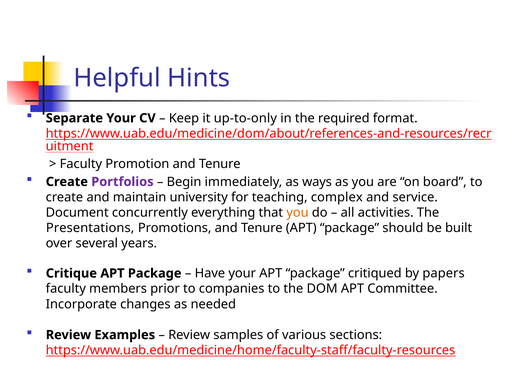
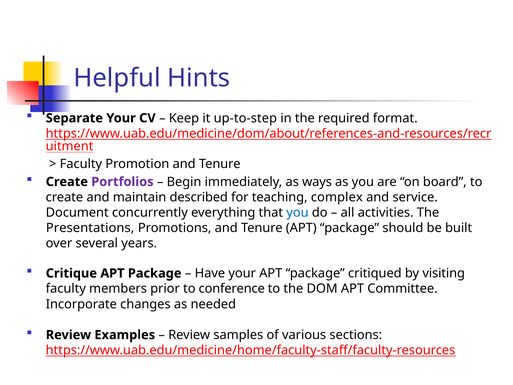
up-to-only: up-to-only -> up-to-step (245, 118)
university: university -> described (199, 197)
you colour: orange -> blue (297, 212)
papers: papers -> visiting (444, 273)
companies: companies -> conference (232, 289)
